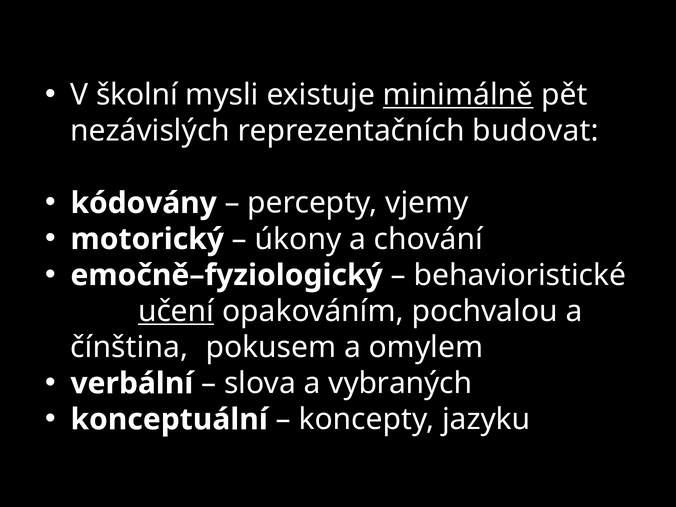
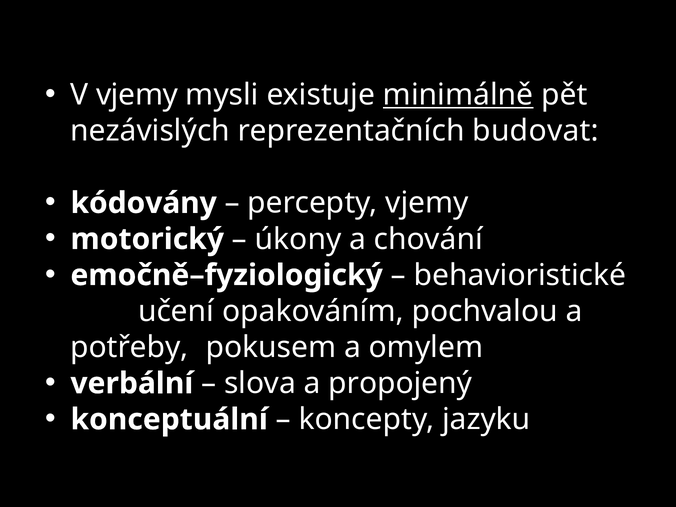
V školní: školní -> vjemy (137, 95)
učení underline: present -> none (176, 311)
čínština: čínština -> potřeby (129, 347)
vybraných: vybraných -> propojený (400, 383)
